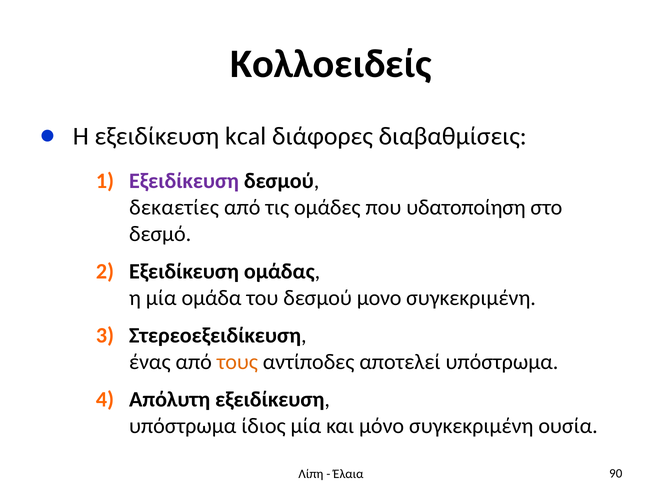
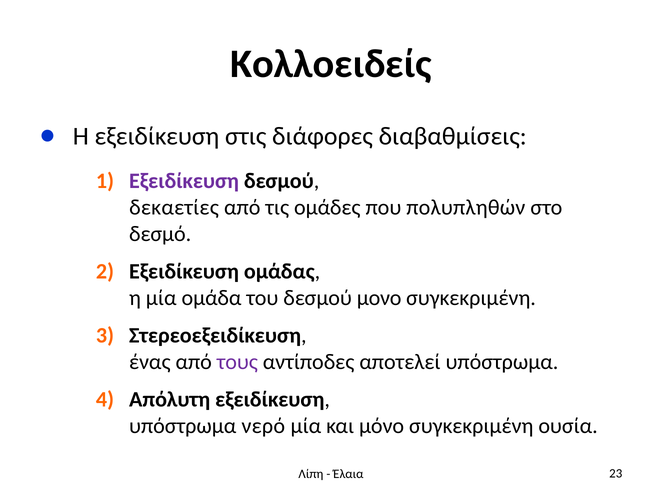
kcal: kcal -> στις (246, 136)
υδατοποίηση: υδατοποίηση -> πολυπληθών (466, 208)
τους colour: orange -> purple (237, 362)
ίδιος: ίδιος -> νερό (263, 426)
90: 90 -> 23 (616, 474)
